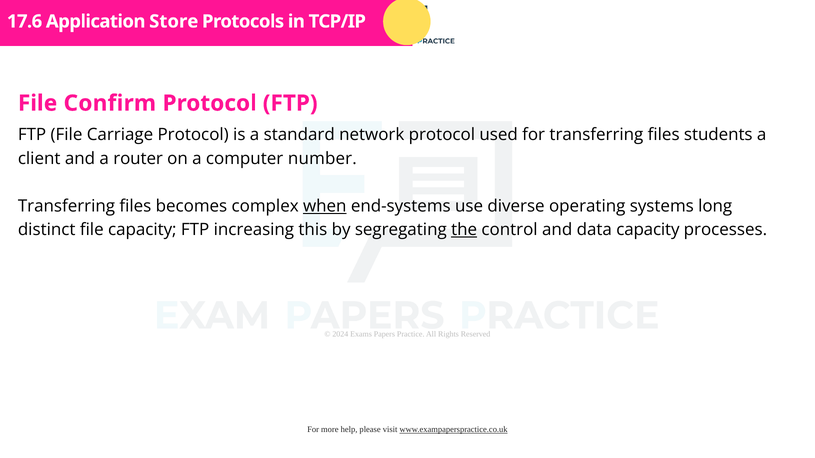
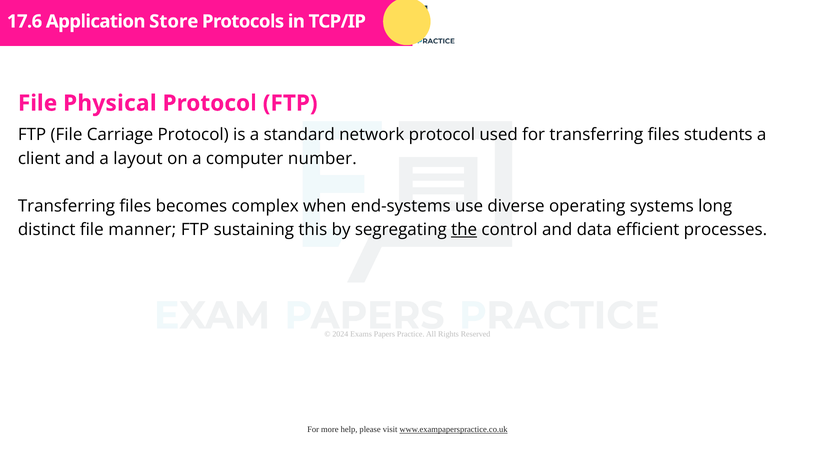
Confirm: Confirm -> Physical (110, 103)
router: router -> layout (138, 159)
when underline: present -> none (325, 206)
file capacity: capacity -> manner (142, 230)
increasing: increasing -> sustaining (254, 230)
data capacity: capacity -> efficient (648, 230)
